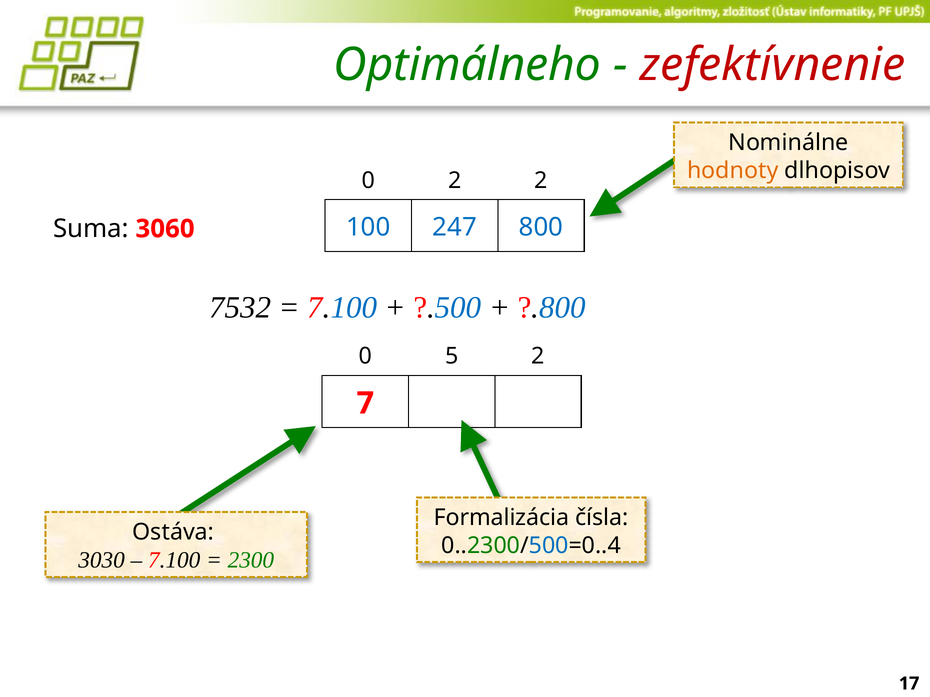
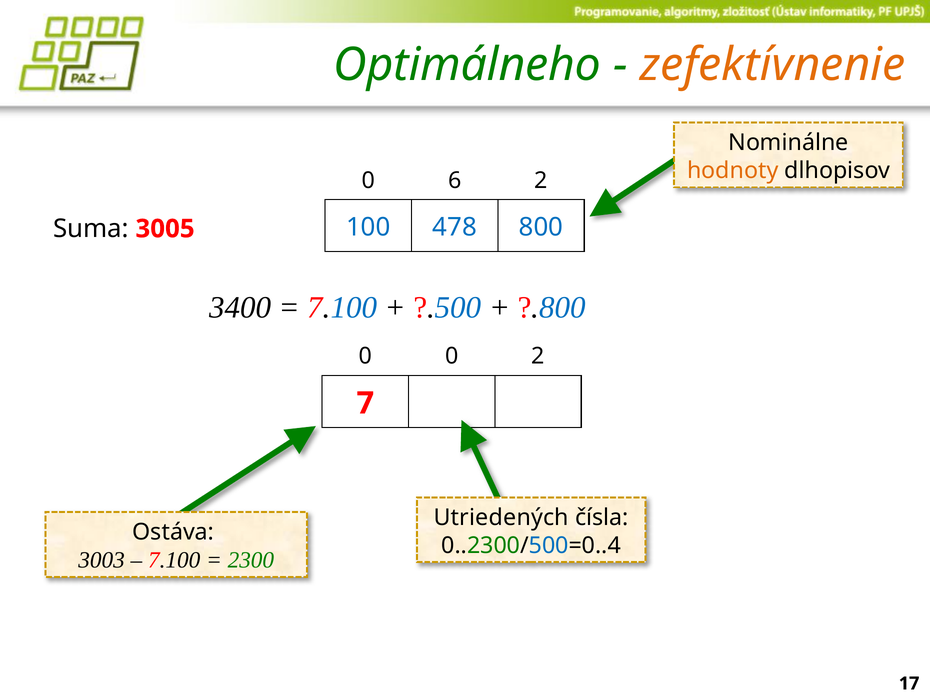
zefektívnenie colour: red -> orange (773, 65)
0 2: 2 -> 6 (455, 181)
247: 247 -> 478 (455, 227)
3060: 3060 -> 3005 (165, 229)
7532: 7532 -> 3400 (240, 308)
0 5: 5 -> 0 (452, 357)
Formalizácia: Formalizácia -> Utriedených (501, 518)
3030: 3030 -> 3003 (102, 560)
